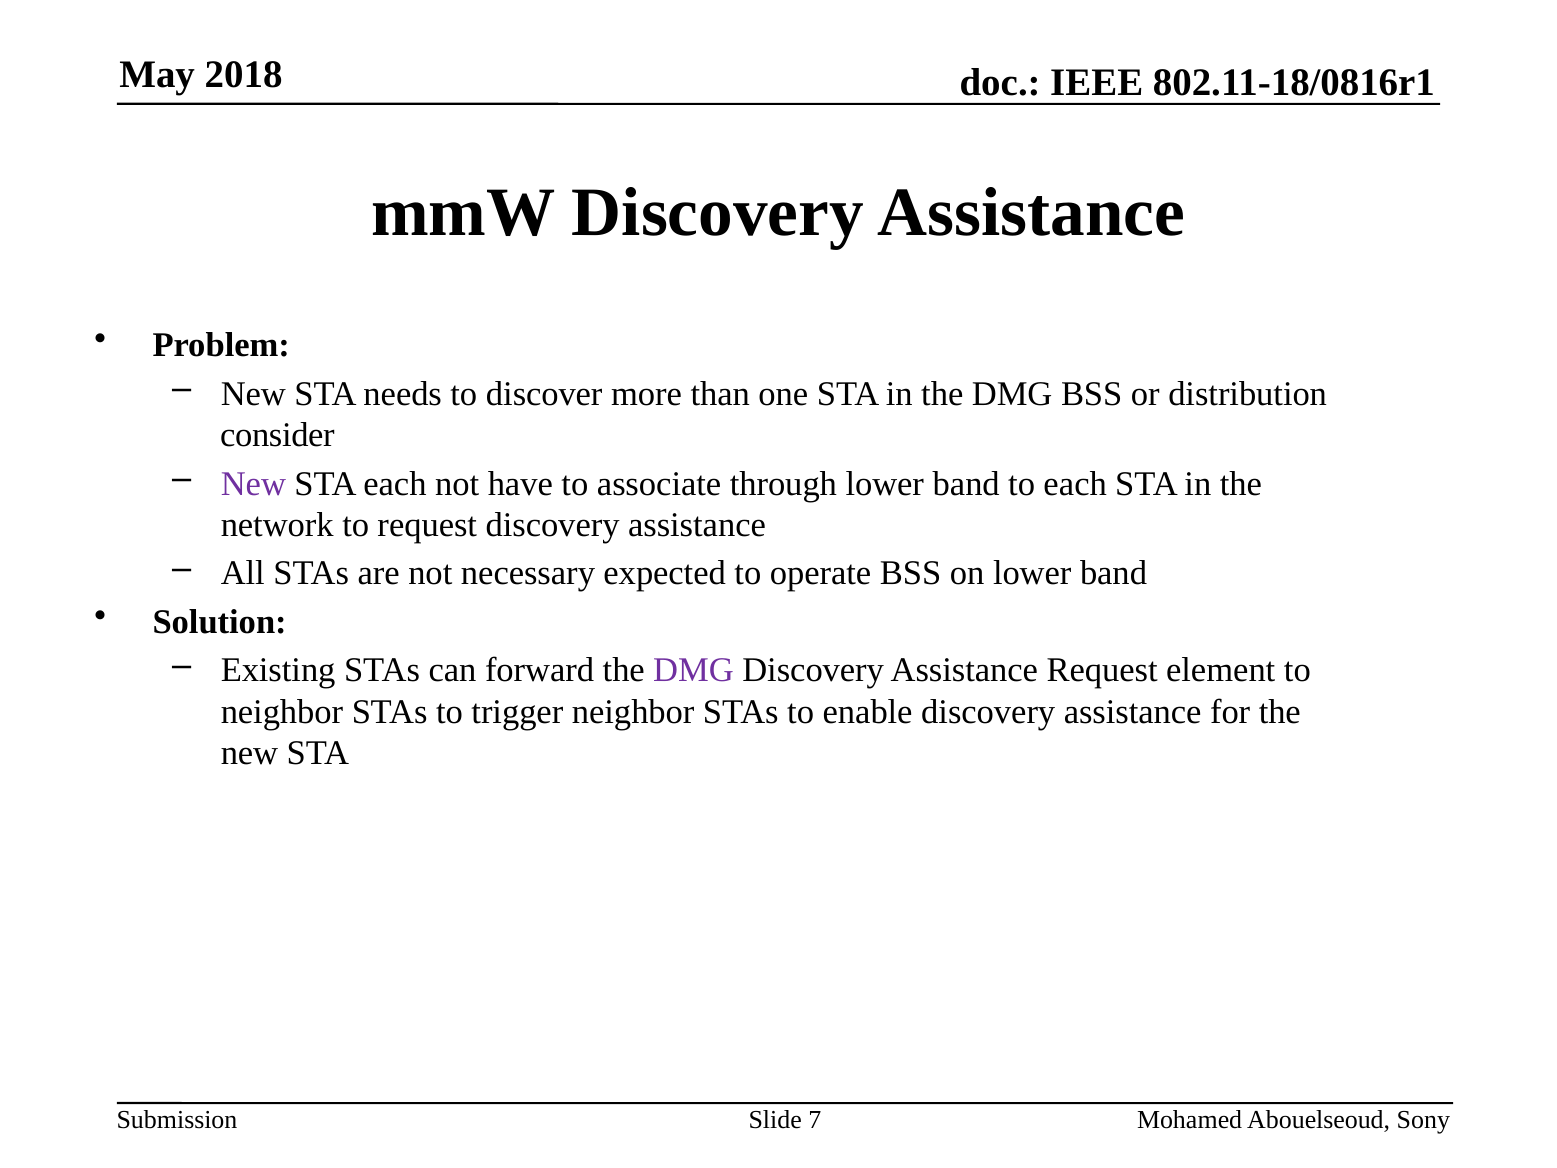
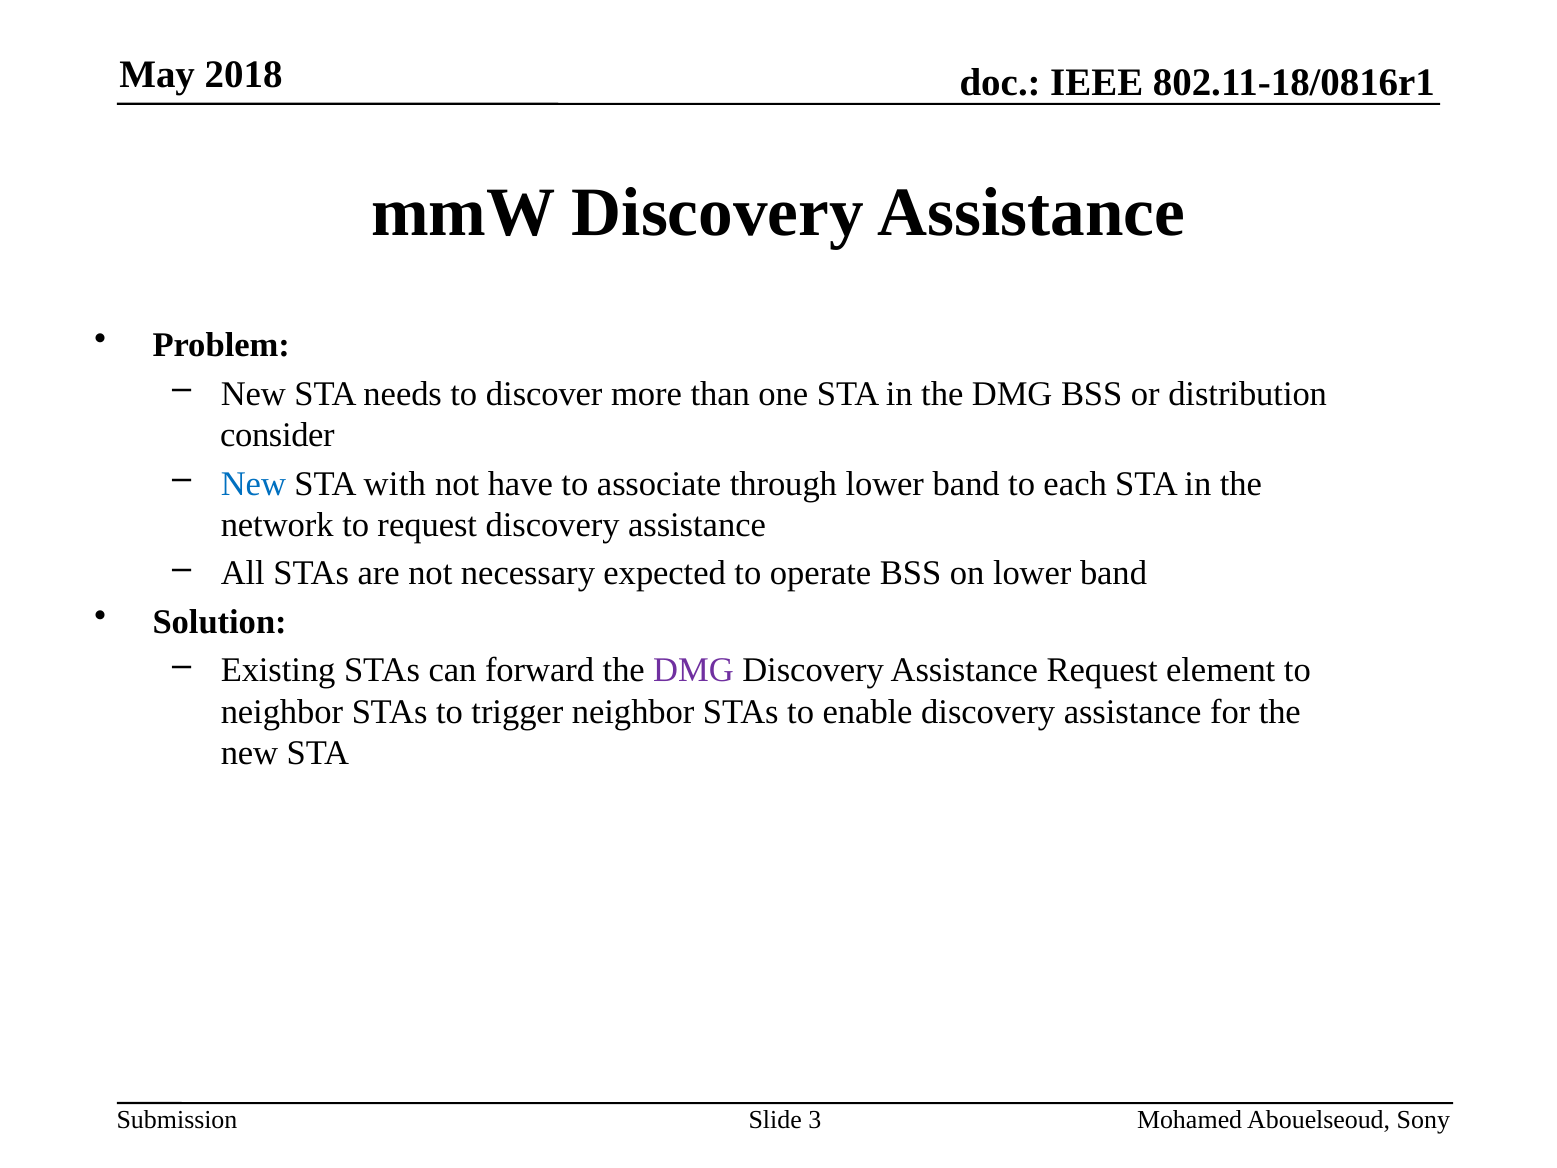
New colour: purple -> blue (253, 484)
STA each: each -> with (395, 484)
7: 7 -> 3 (815, 1120)
